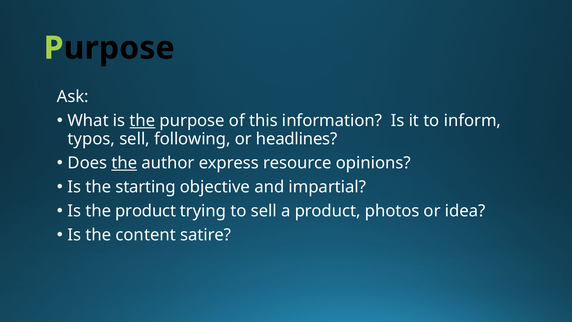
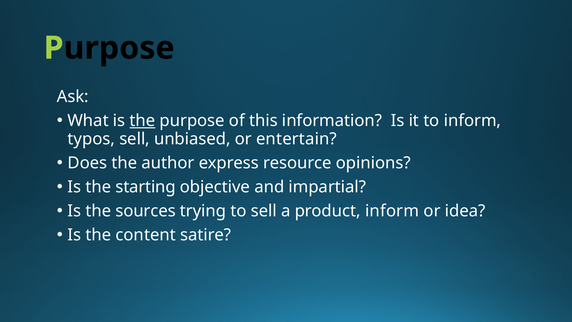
following: following -> unbiased (192, 139)
headlines: headlines -> entertain (296, 139)
the underline: present -> none (124, 163)
the product: product -> sources (146, 211)
product photos: photos -> inform (392, 211)
